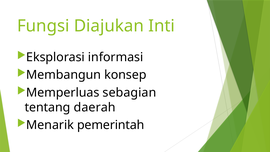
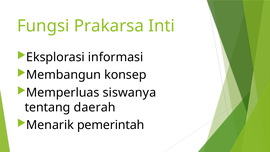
Diajukan: Diajukan -> Prakarsa (109, 26)
sebagian: sebagian -> siswanya (129, 92)
